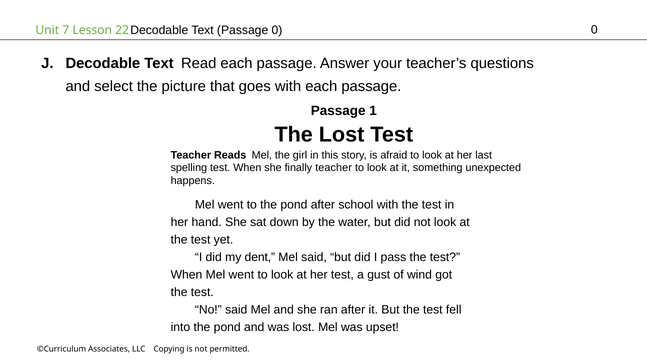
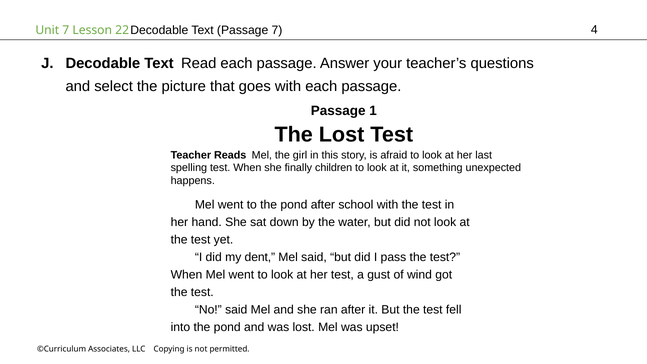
Passage 0: 0 -> 7 (277, 30)
0: 0 -> 4 (594, 30)
finally teacher: teacher -> children (334, 168)
